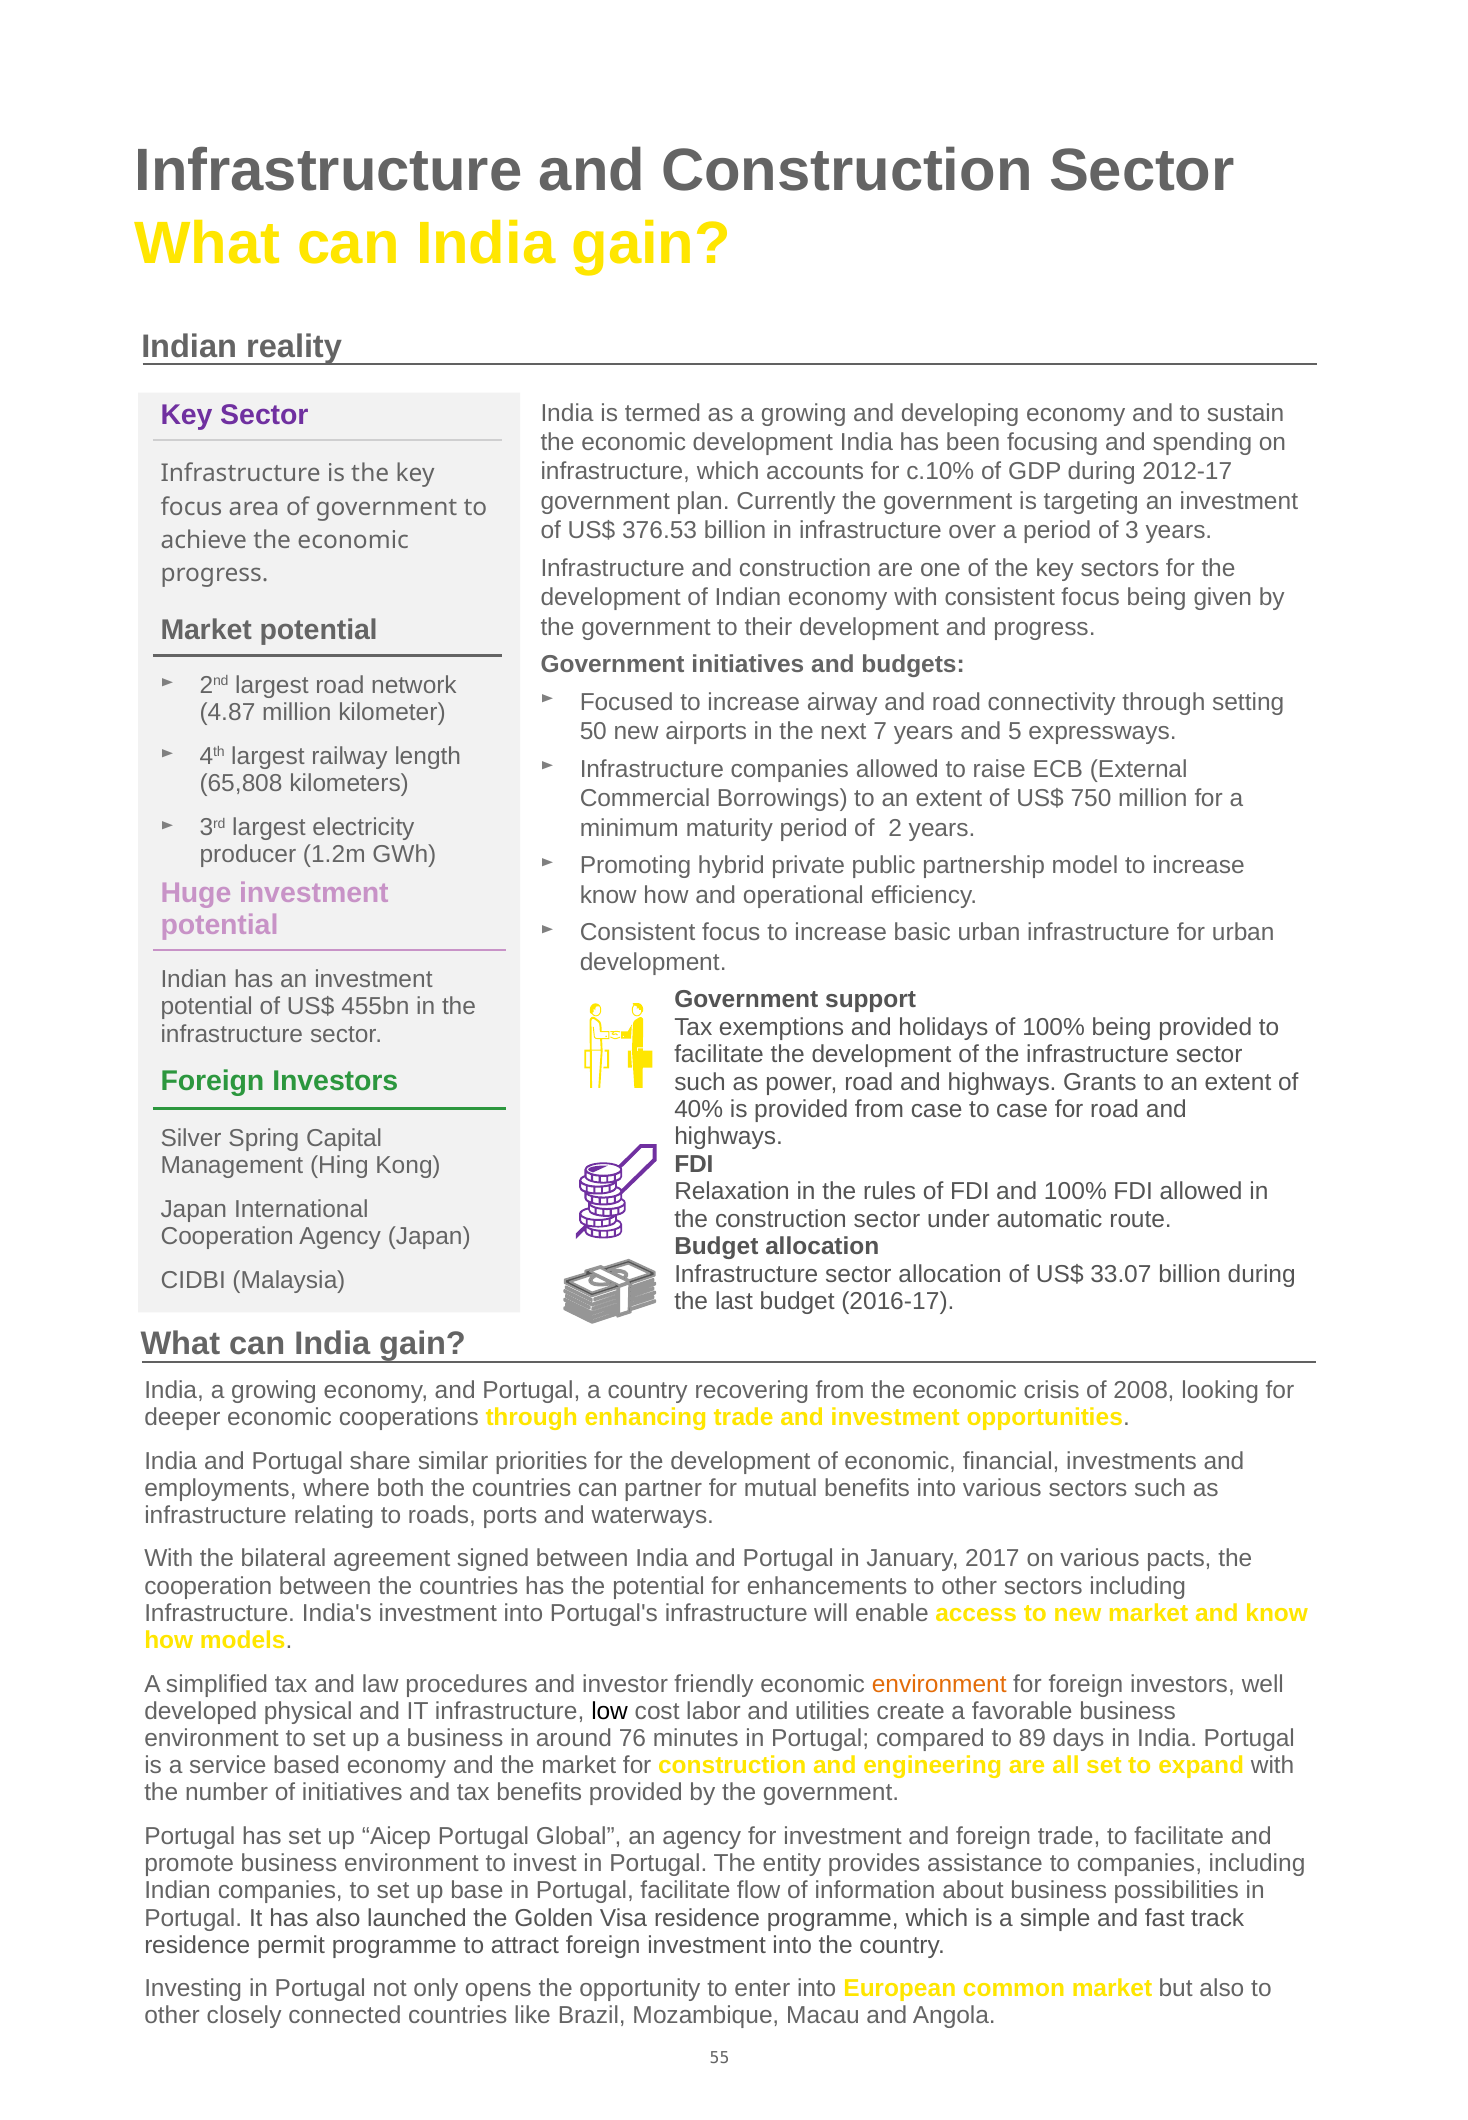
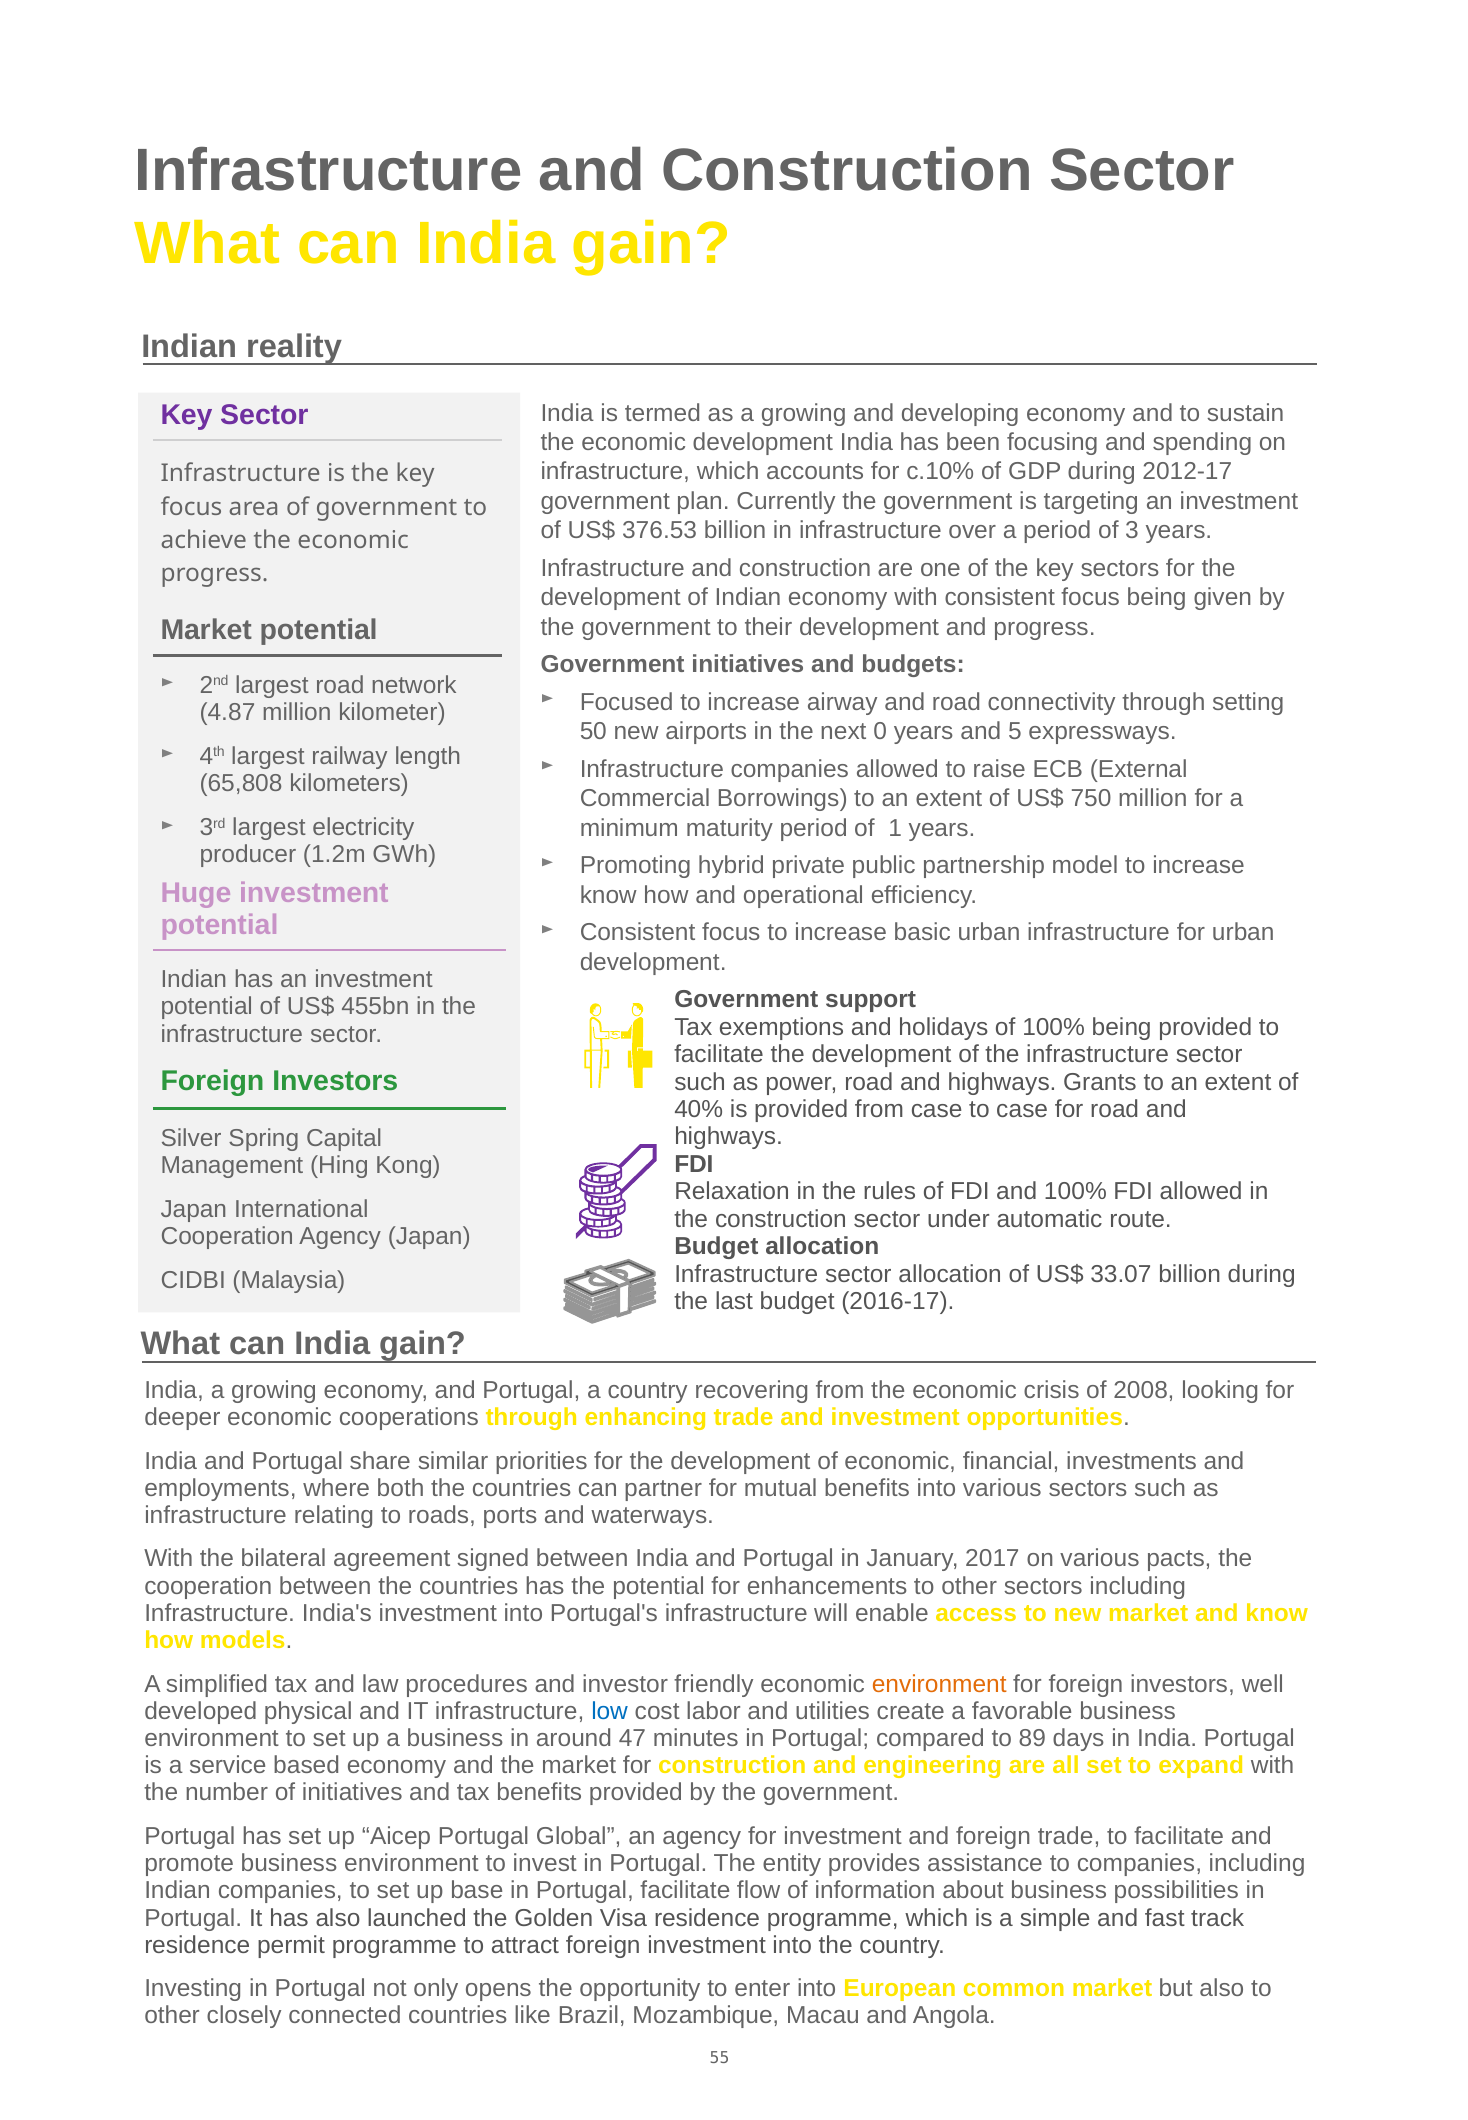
7: 7 -> 0 (880, 732)
2: 2 -> 1 (895, 828)
low colour: black -> blue (610, 1712)
76: 76 -> 47 (633, 1739)
